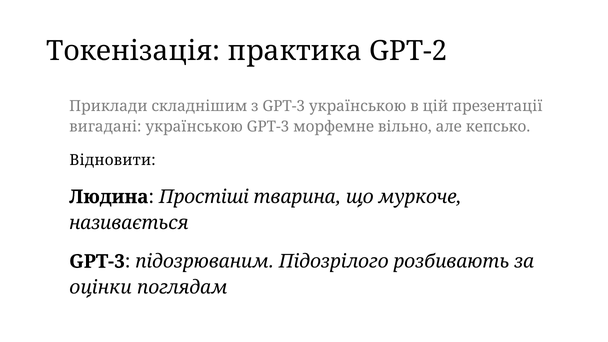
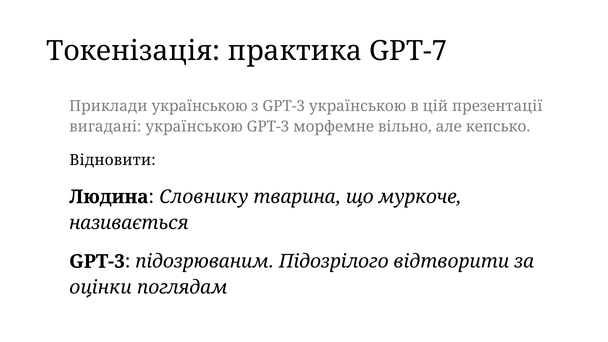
GPT-2: GPT-2 -> GPT-7 (408, 51)
Приклади складнішим: складнішим -> українською (200, 106)
Простіші: Простіші -> Словнику (204, 197)
розбивають: розбивають -> відтворити (451, 262)
